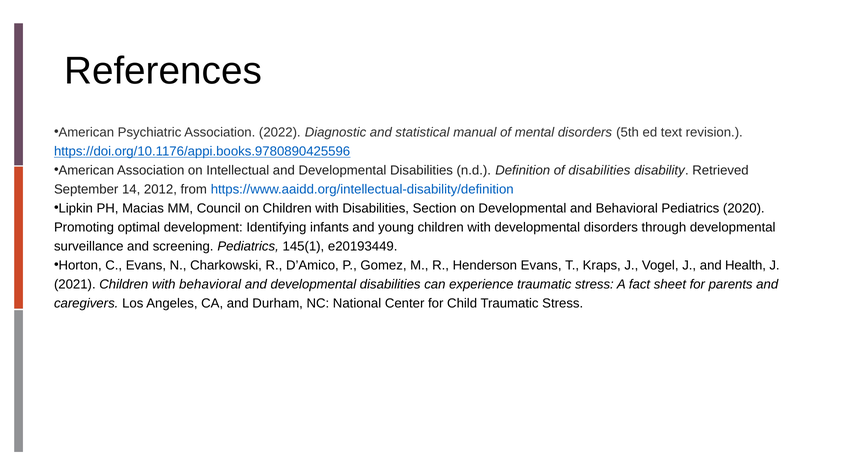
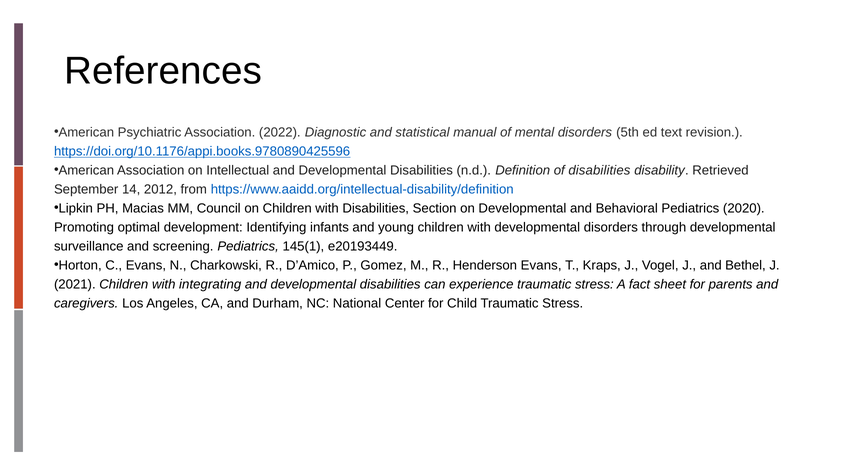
Health: Health -> Bethel (745, 265)
with behavioral: behavioral -> integrating (210, 284)
